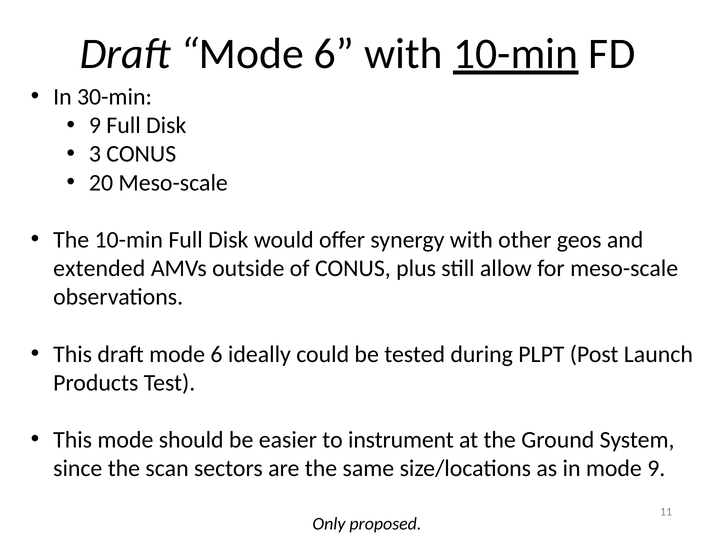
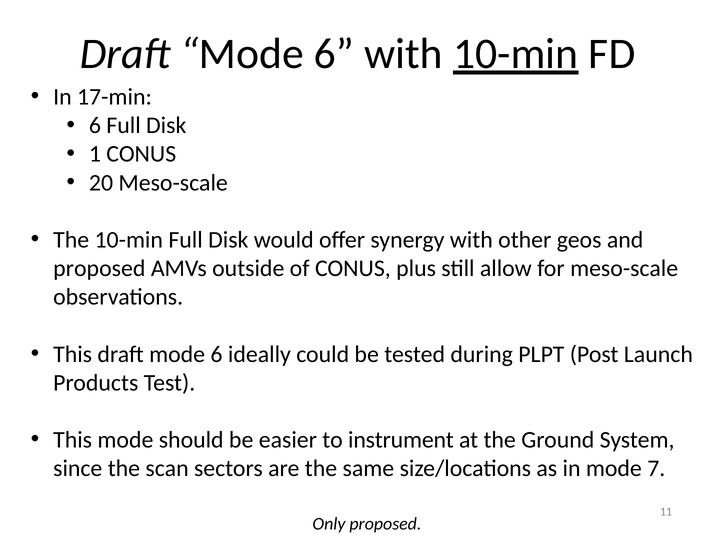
30-min: 30-min -> 17-min (114, 97)
9: 9 -> 6 (95, 126)
3: 3 -> 1 (95, 154)
extended: extended -> proposed (99, 269)
mode 9: 9 -> 7 (656, 469)
